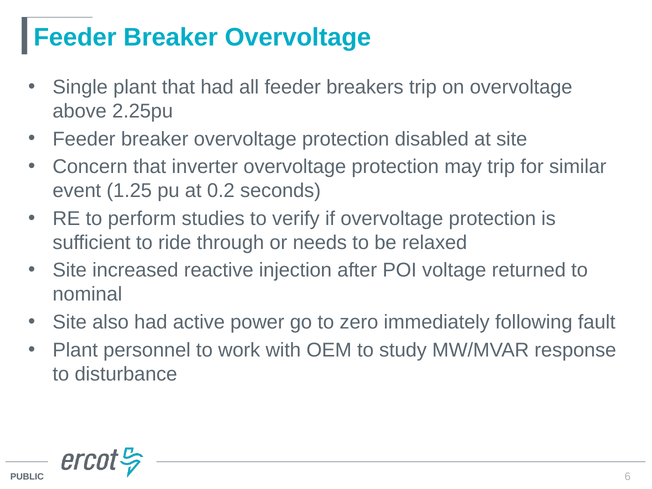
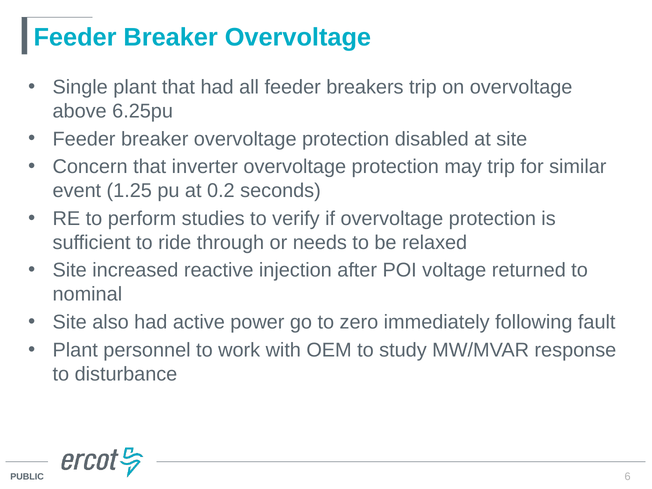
2.25pu: 2.25pu -> 6.25pu (143, 111)
